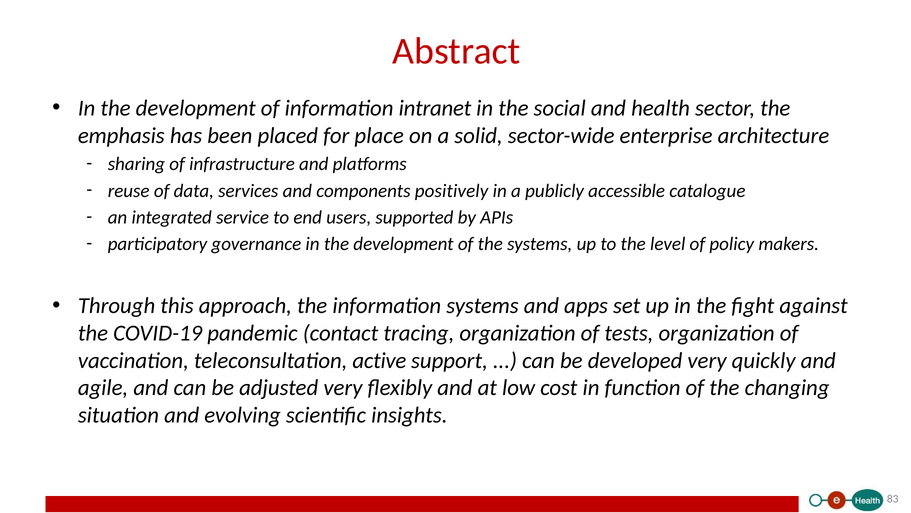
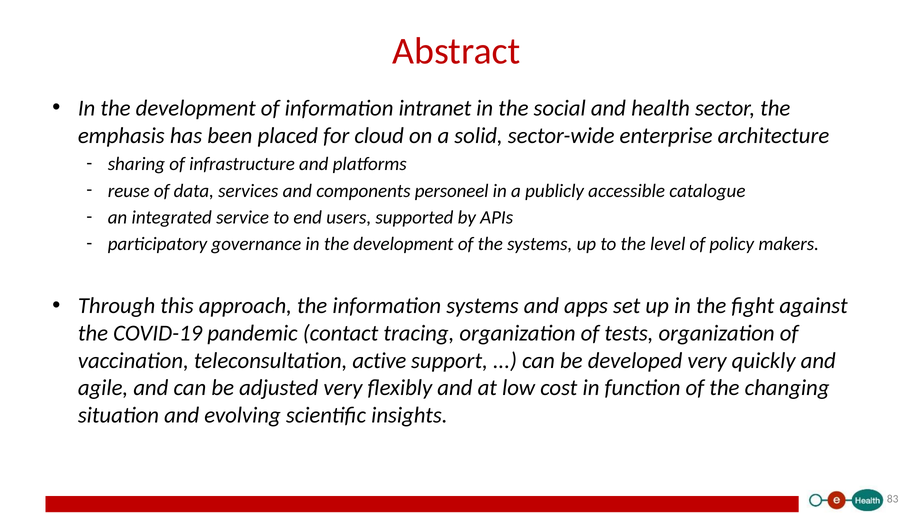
place: place -> cloud (379, 135)
positively: positively -> personeel (452, 191)
